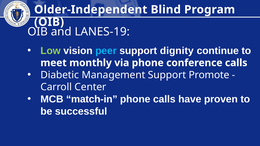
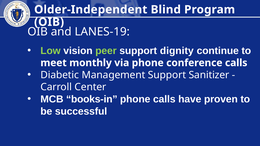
peer colour: light blue -> light green (106, 51)
Promote: Promote -> Sanitizer (209, 75)
match-in: match-in -> books-in (92, 99)
